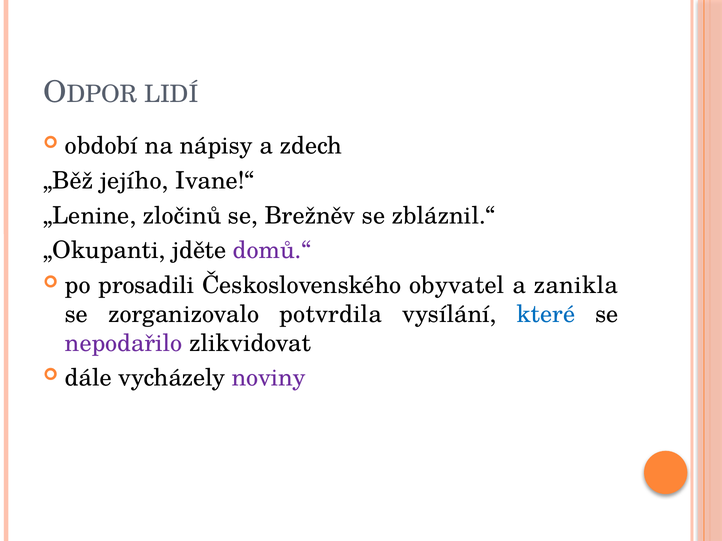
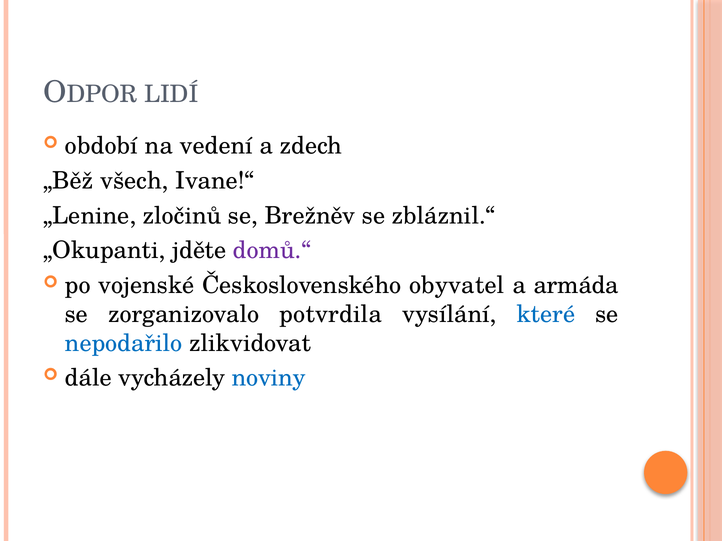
nápisy: nápisy -> vedení (216, 146)
jejího: jejího -> všech (134, 181)
prosadili: prosadili -> vojenské (146, 286)
zanikla: zanikla -> armáda (576, 286)
nepodařilo colour: purple -> blue (124, 343)
noviny colour: purple -> blue (269, 378)
